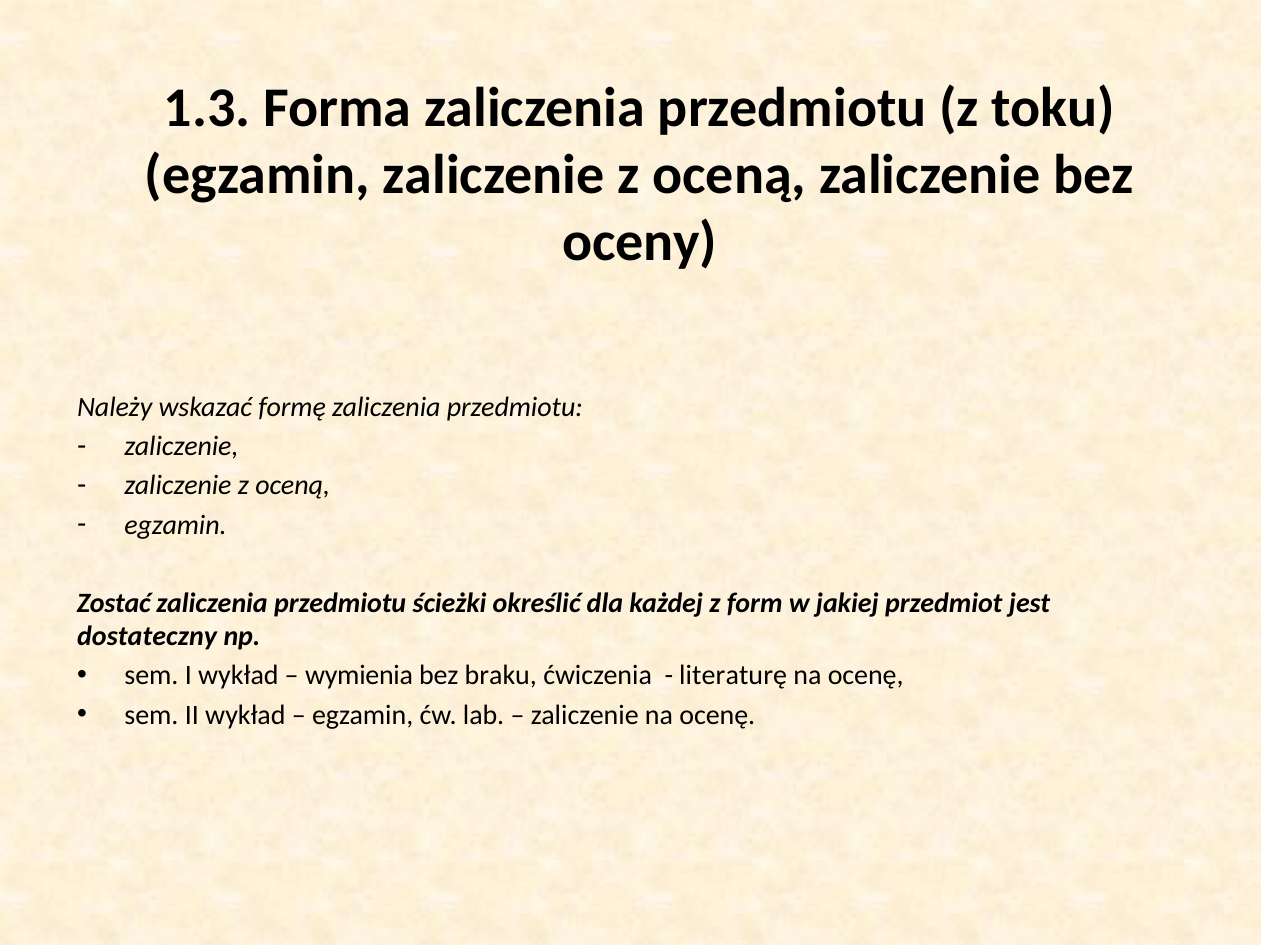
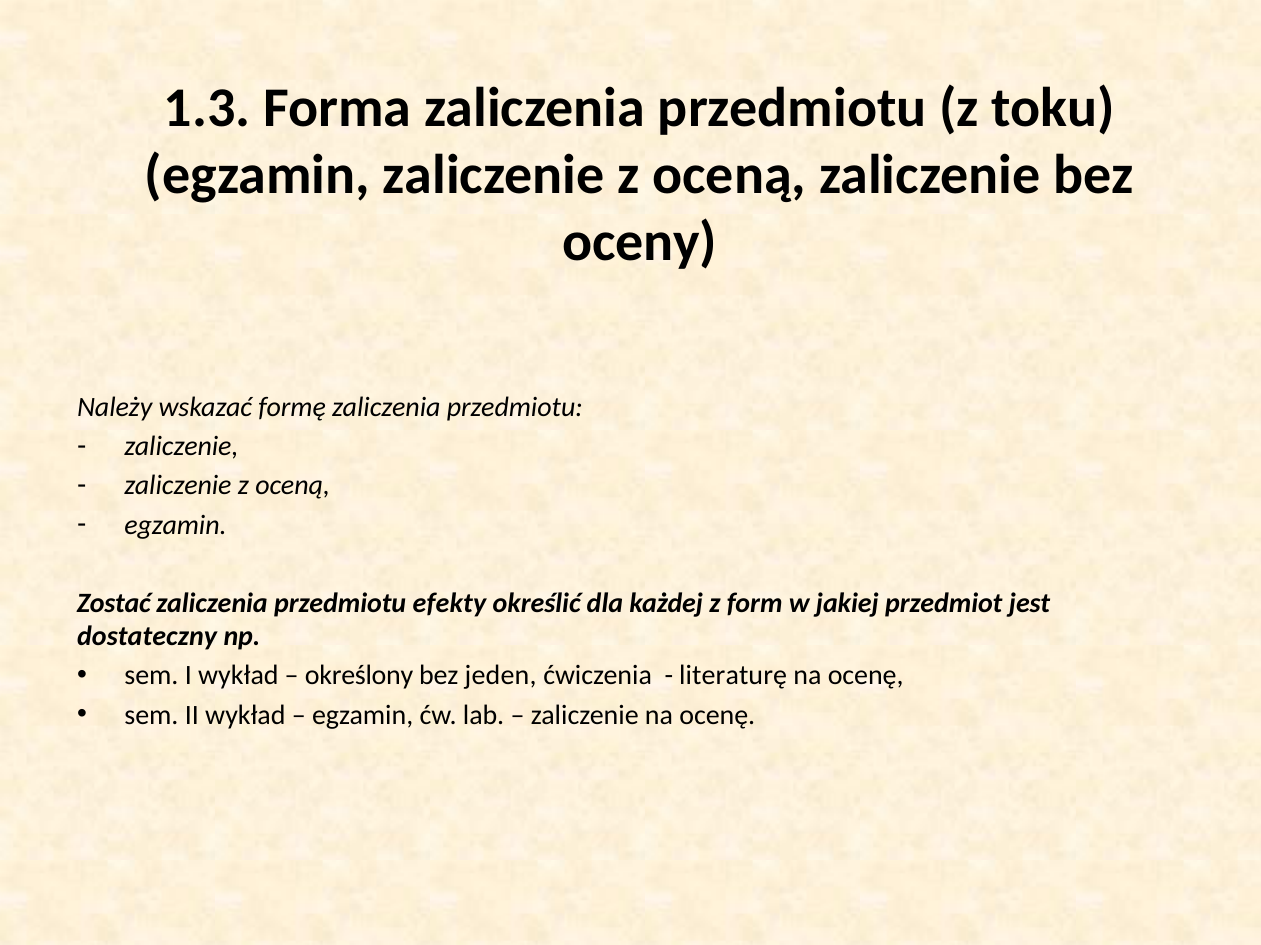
ścieżki: ścieżki -> efekty (449, 604)
wymienia: wymienia -> określony (359, 676)
braku: braku -> jeden (501, 676)
